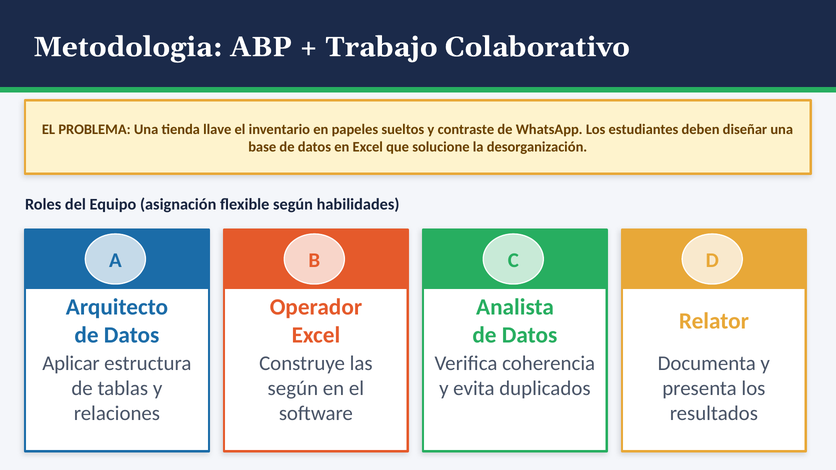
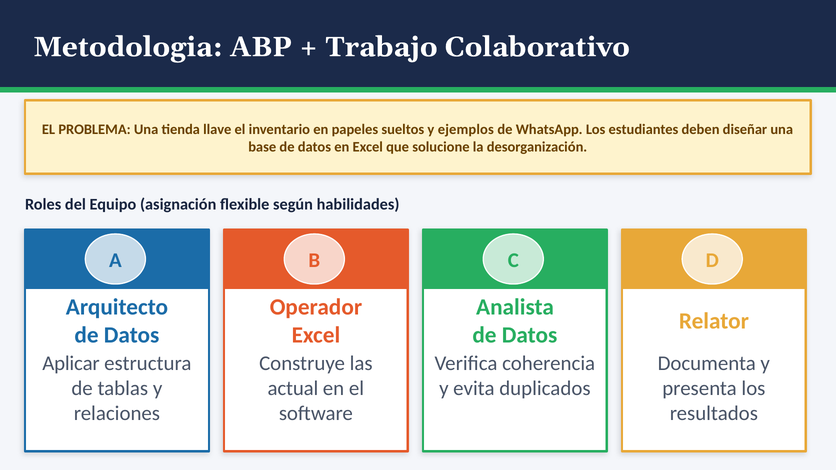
contraste: contraste -> ejemplos (466, 129)
según: según -> actual (293, 388)
